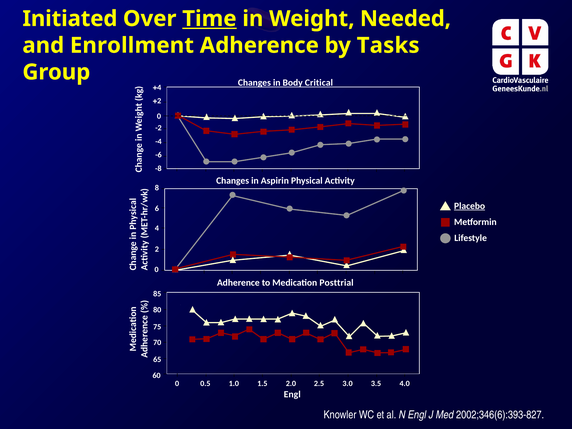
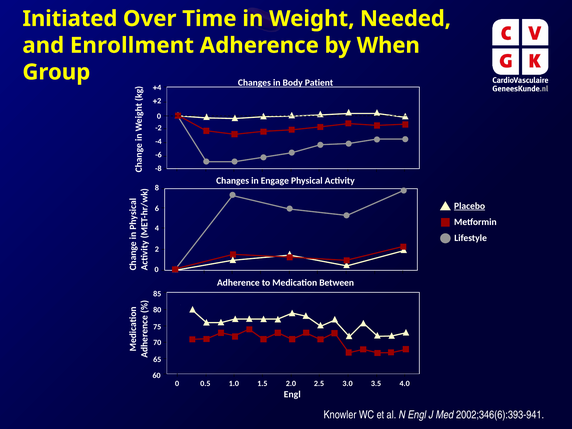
Time underline: present -> none (209, 19)
Tasks: Tasks -> When (388, 45)
Critical: Critical -> Patient (319, 83)
Aspirin: Aspirin -> Engage (275, 181)
Posttrial: Posttrial -> Between (337, 283)
2002;346(6):393-827: 2002;346(6):393-827 -> 2002;346(6):393-941 (500, 415)
